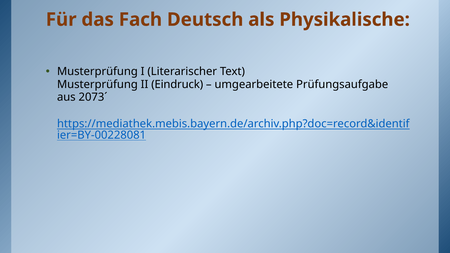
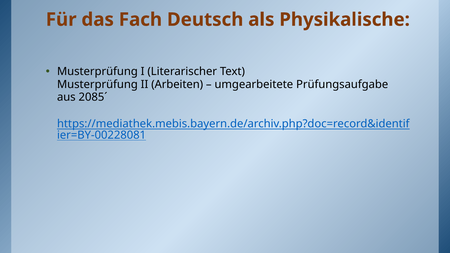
Eindruck: Eindruck -> Arbeiten (177, 84)
2073´: 2073´ -> 2085´ (93, 97)
